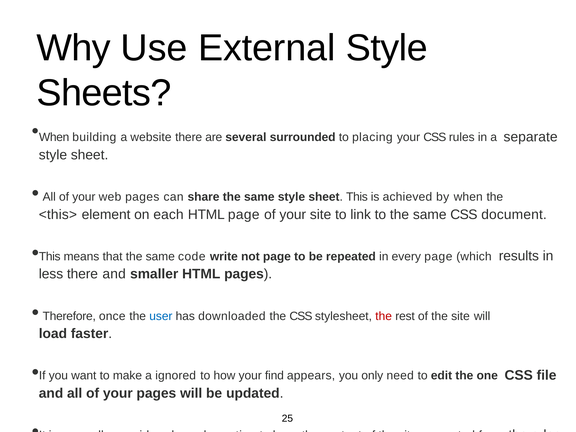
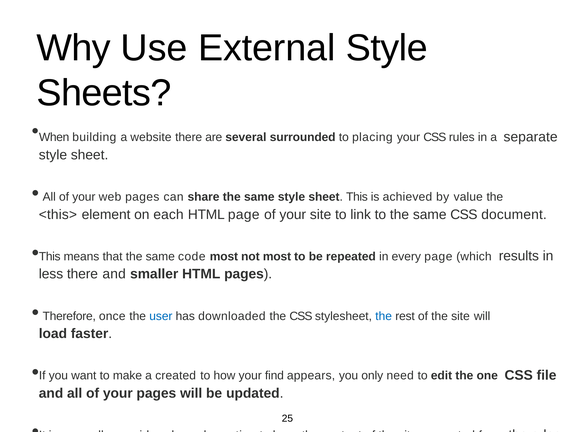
by when: when -> value (468, 197)
code write: write -> most (224, 256)
not page: page -> most (277, 256)
the colour: red -> blue (384, 316)
ignored: ignored -> created (176, 376)
